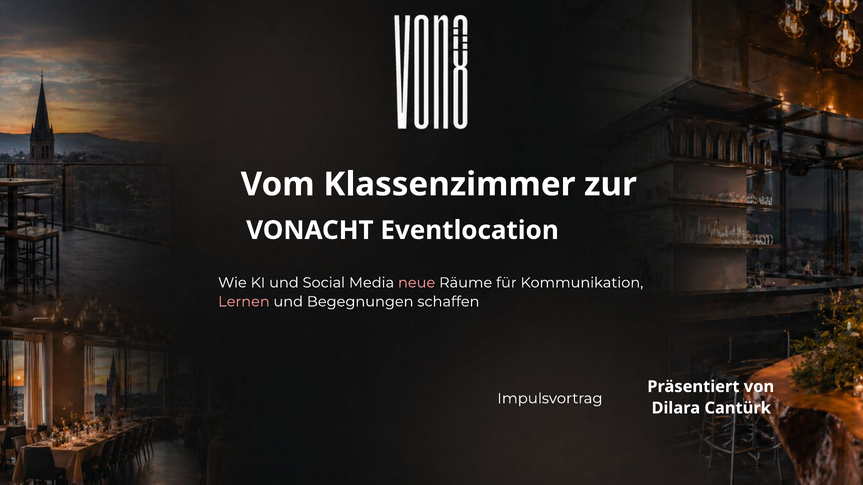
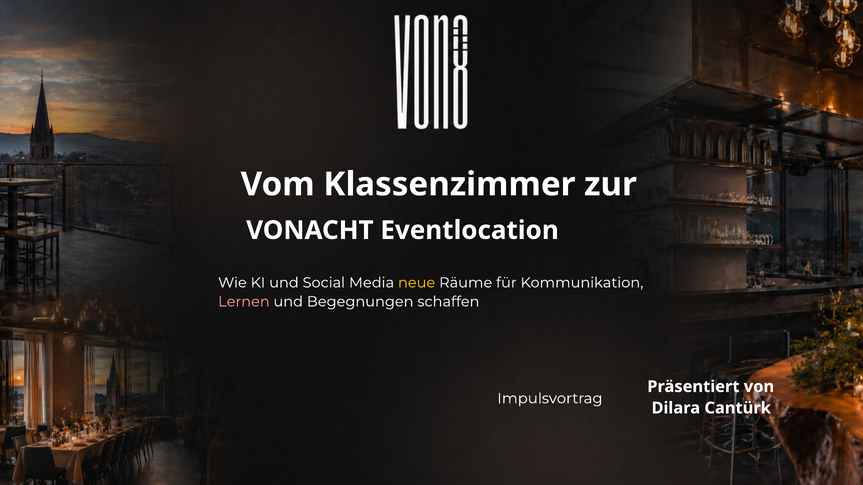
neue colour: pink -> yellow (417, 283)
